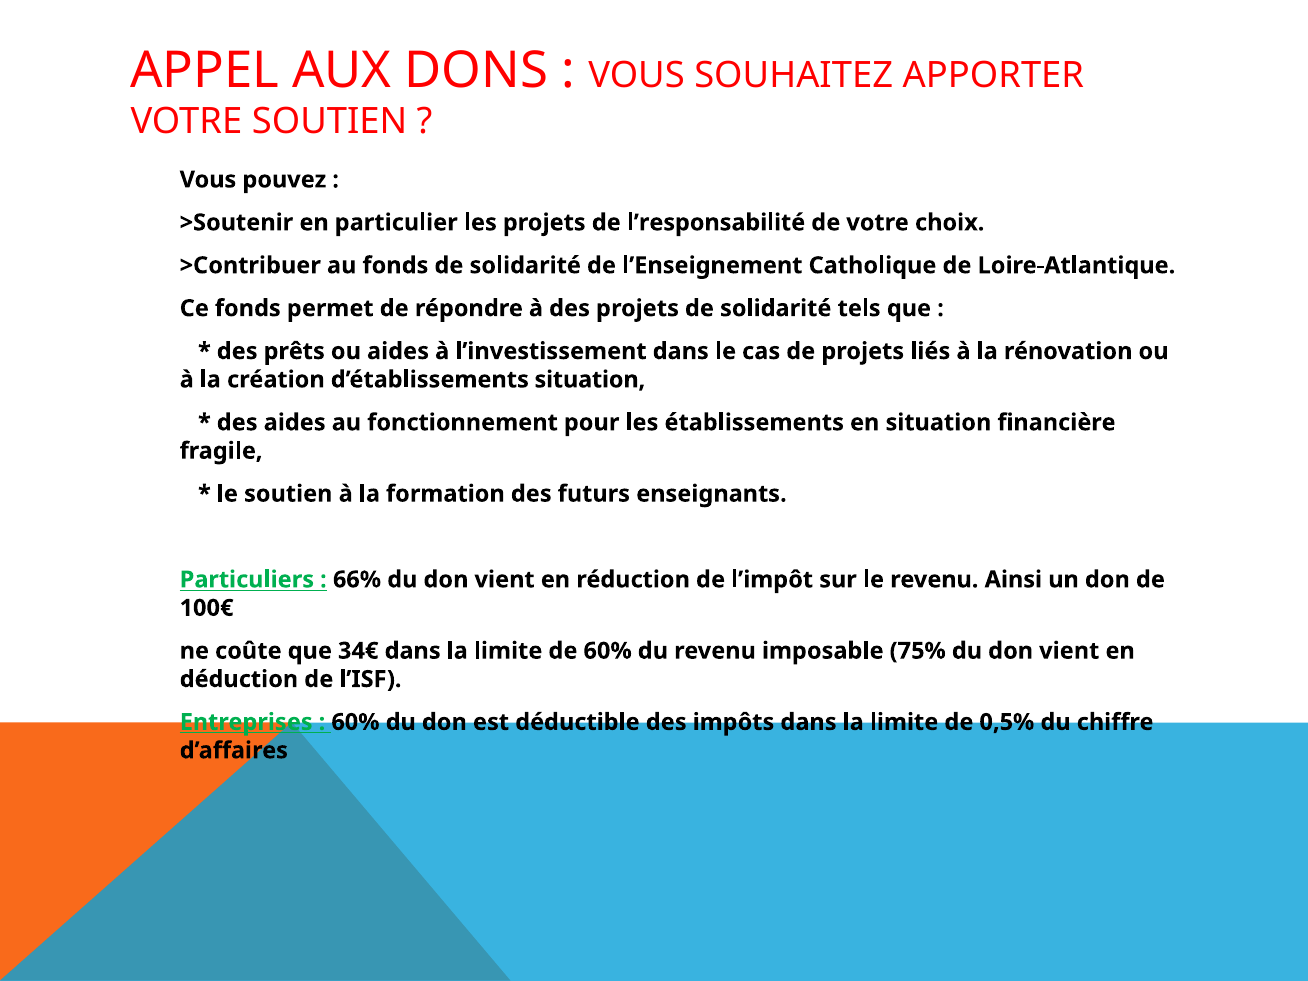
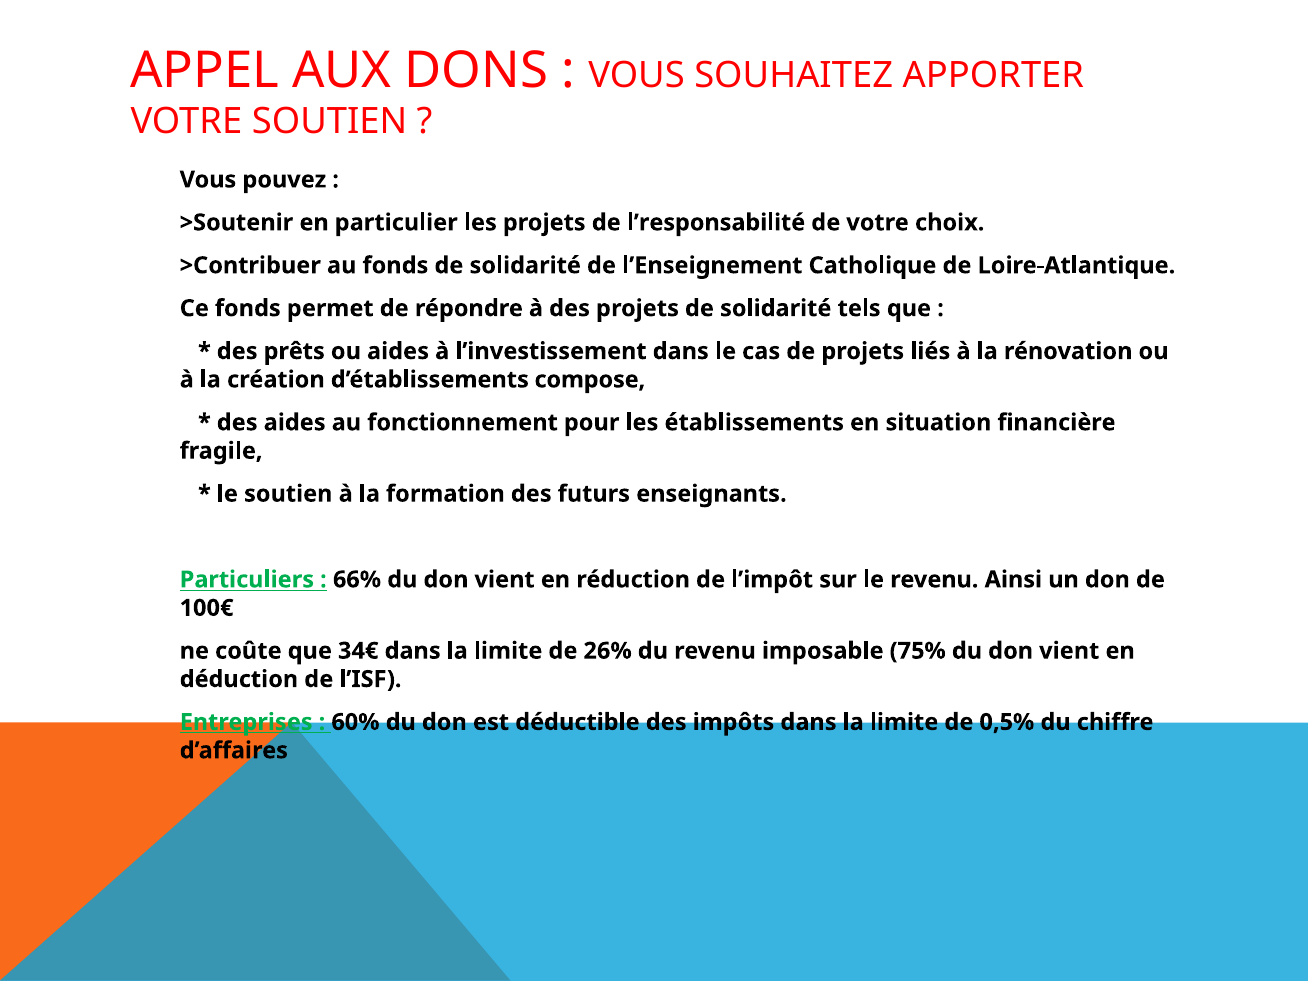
d’établissements situation: situation -> compose (590, 380)
de 60%: 60% -> 26% (608, 651)
